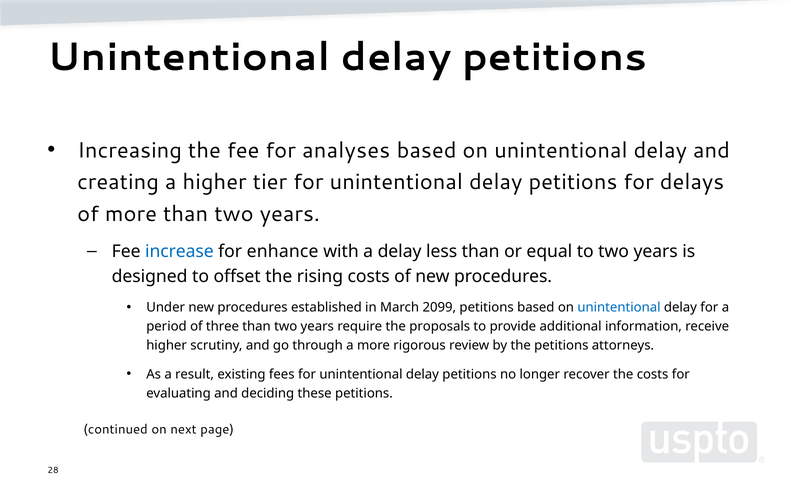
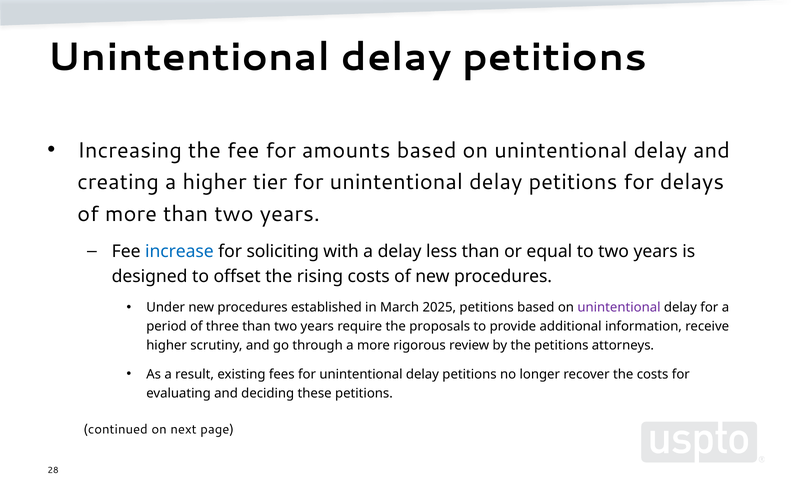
analyses: analyses -> amounts (346, 151)
enhance: enhance -> soliciting (283, 251)
2099: 2099 -> 2025 (439, 308)
unintentional colour: blue -> purple (619, 308)
